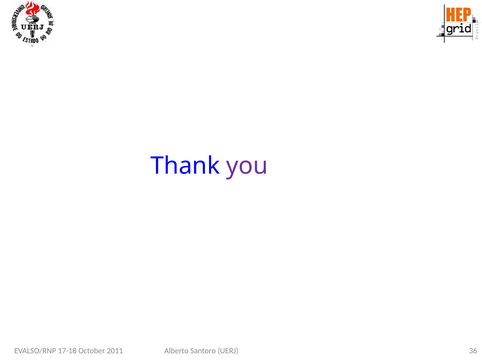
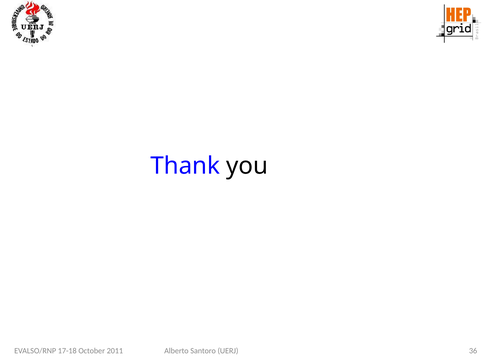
you colour: purple -> black (247, 166)
